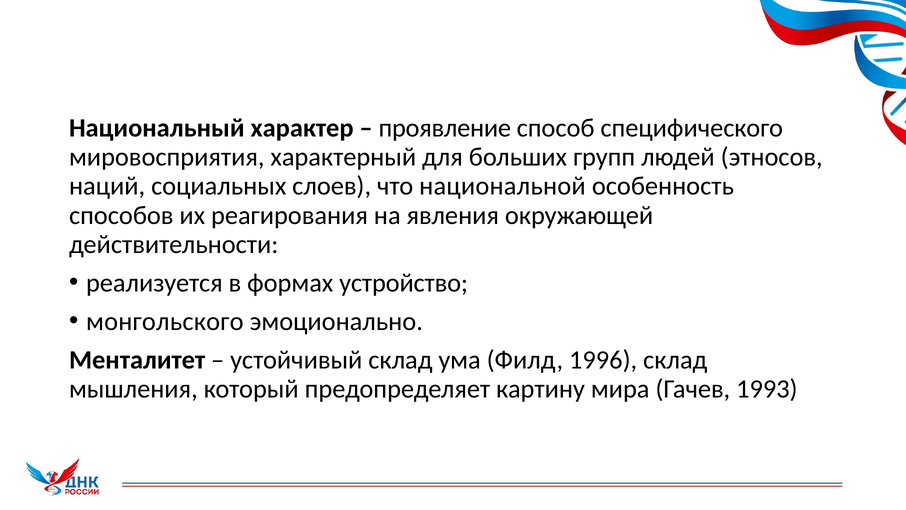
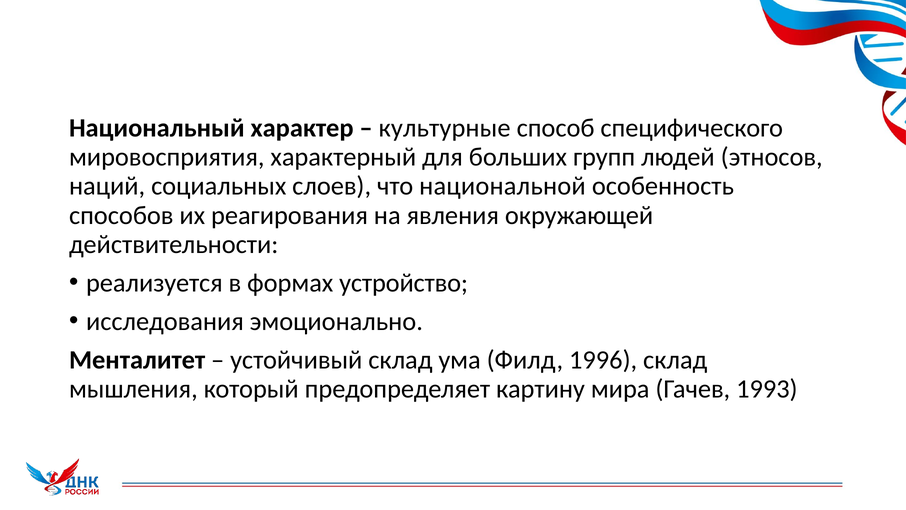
проявление: проявление -> культурные (445, 128)
монгольского: монгольского -> исследования (165, 321)
